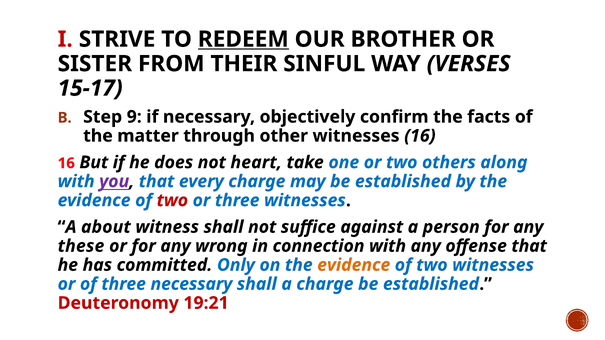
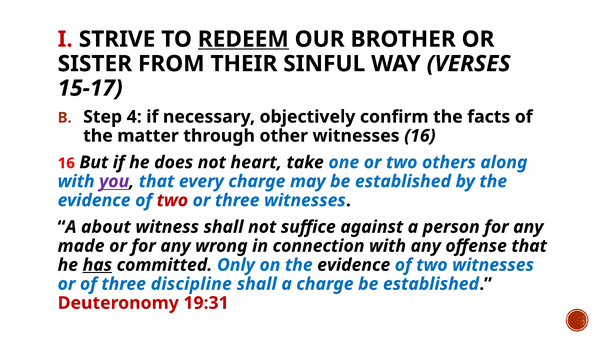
9: 9 -> 4 (134, 117)
these: these -> made (81, 246)
has underline: none -> present (97, 265)
evidence colour: orange -> black (354, 265)
three necessary: necessary -> discipline (191, 284)
19:21: 19:21 -> 19:31 (206, 303)
